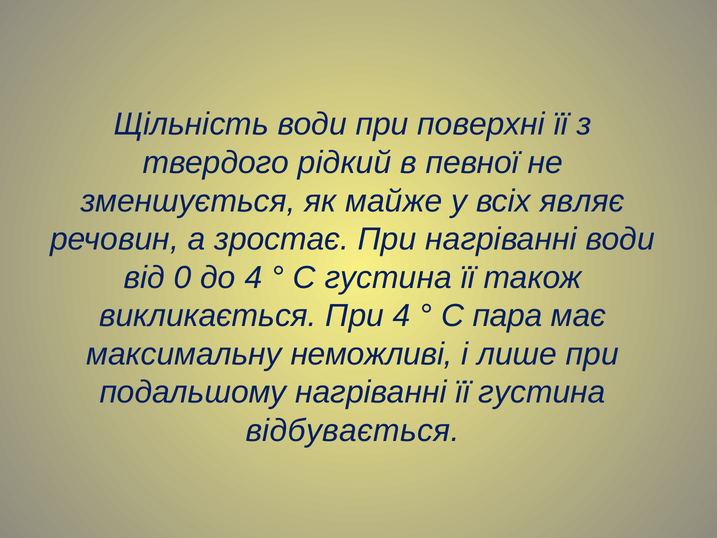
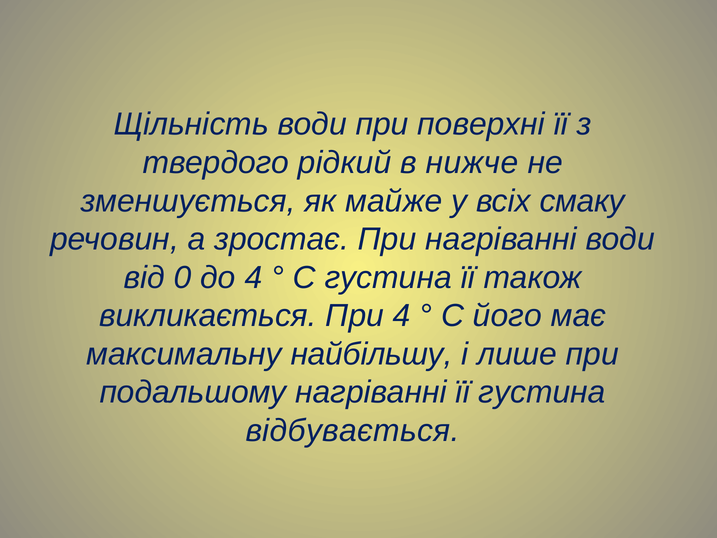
певної: певної -> нижче (472, 163)
являє: являє -> смаку (582, 201)
пара: пара -> його (507, 316)
неможливі: неможливі -> найбільшу (372, 354)
